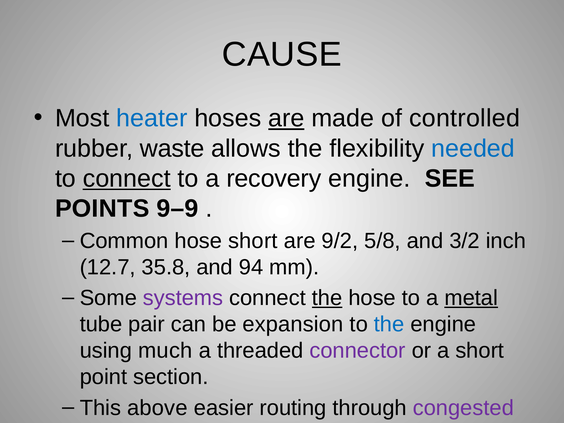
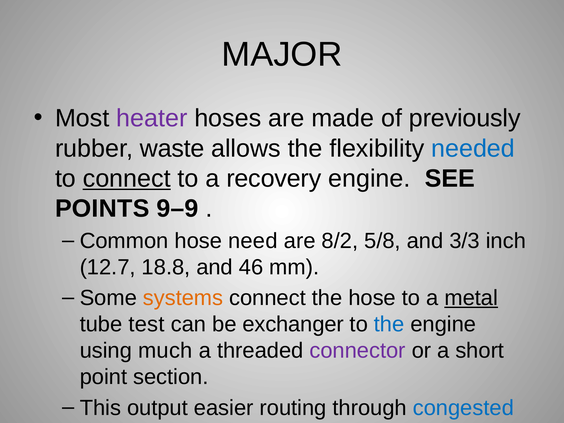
CAUSE: CAUSE -> MAJOR (282, 55)
heater colour: blue -> purple (152, 118)
are underline: present -> none (286, 118)
controlled: controlled -> previously (465, 118)
hose short: short -> need (253, 241)
9/2: 9/2 -> 8/2 (340, 241)
3/2: 3/2 -> 3/3 (465, 241)
35.8: 35.8 -> 18.8 (166, 267)
94: 94 -> 46 (251, 267)
systems colour: purple -> orange (183, 298)
the underline: present -> none (327, 298)
pair: pair -> test (146, 324)
expansion: expansion -> exchanger (293, 324)
above: above -> output (157, 408)
congested colour: purple -> blue (463, 408)
